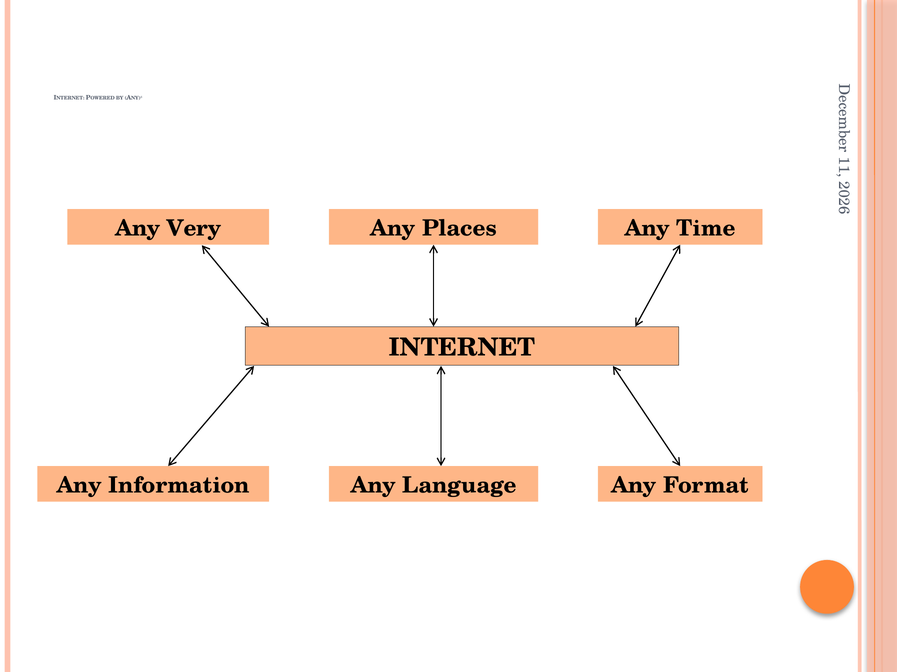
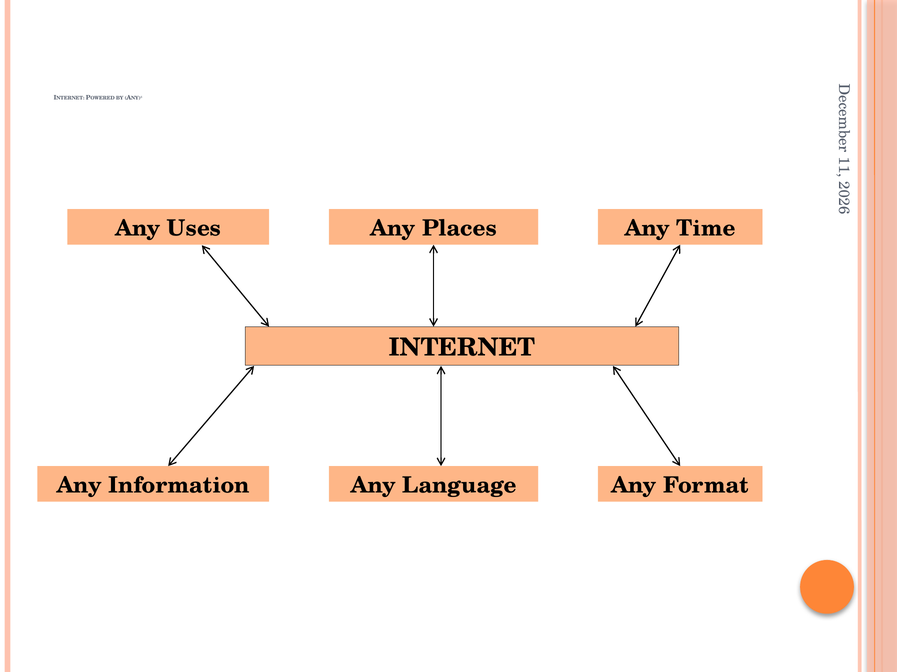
Very: Very -> Uses (194, 229)
